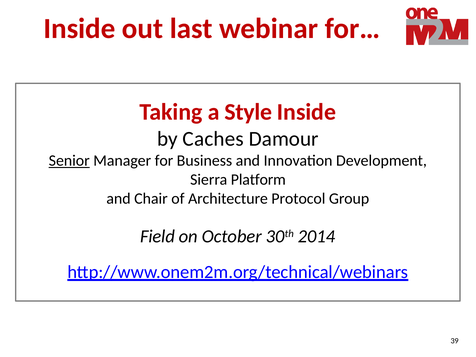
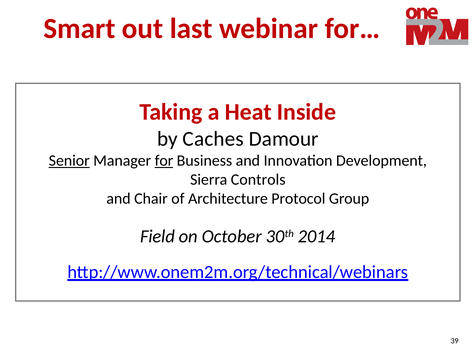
Inside: Inside -> Smart (80, 29)
Style: Style -> Heat (248, 112)
for underline: none -> present (164, 161)
Platform: Platform -> Controls (258, 180)
